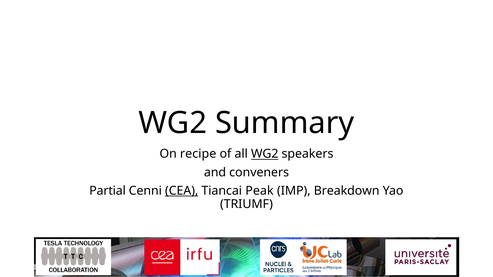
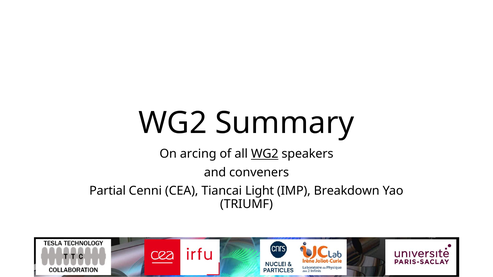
recipe: recipe -> arcing (198, 154)
CEA underline: present -> none (182, 191)
Peak: Peak -> Light (260, 191)
